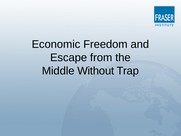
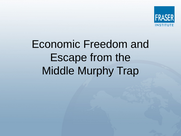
Without: Without -> Murphy (96, 71)
